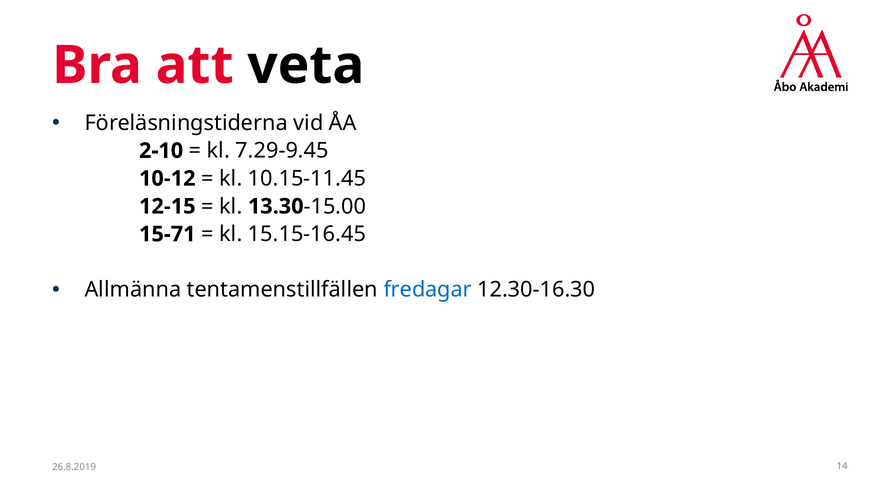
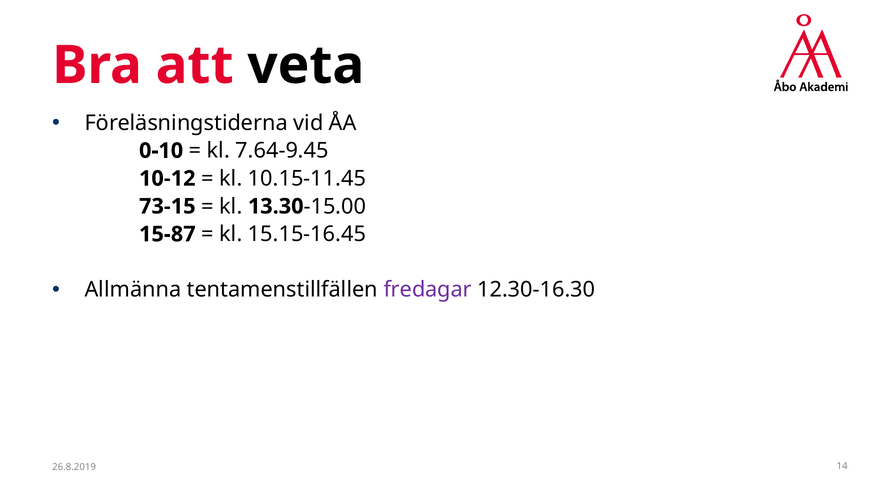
2-10: 2-10 -> 0-10 (161, 151)
7.29-9.45: 7.29-9.45 -> 7.64-9.45 (282, 151)
12-15: 12-15 -> 73-15 (167, 206)
15-71: 15-71 -> 15-87 (167, 234)
fredagar colour: blue -> purple (428, 290)
